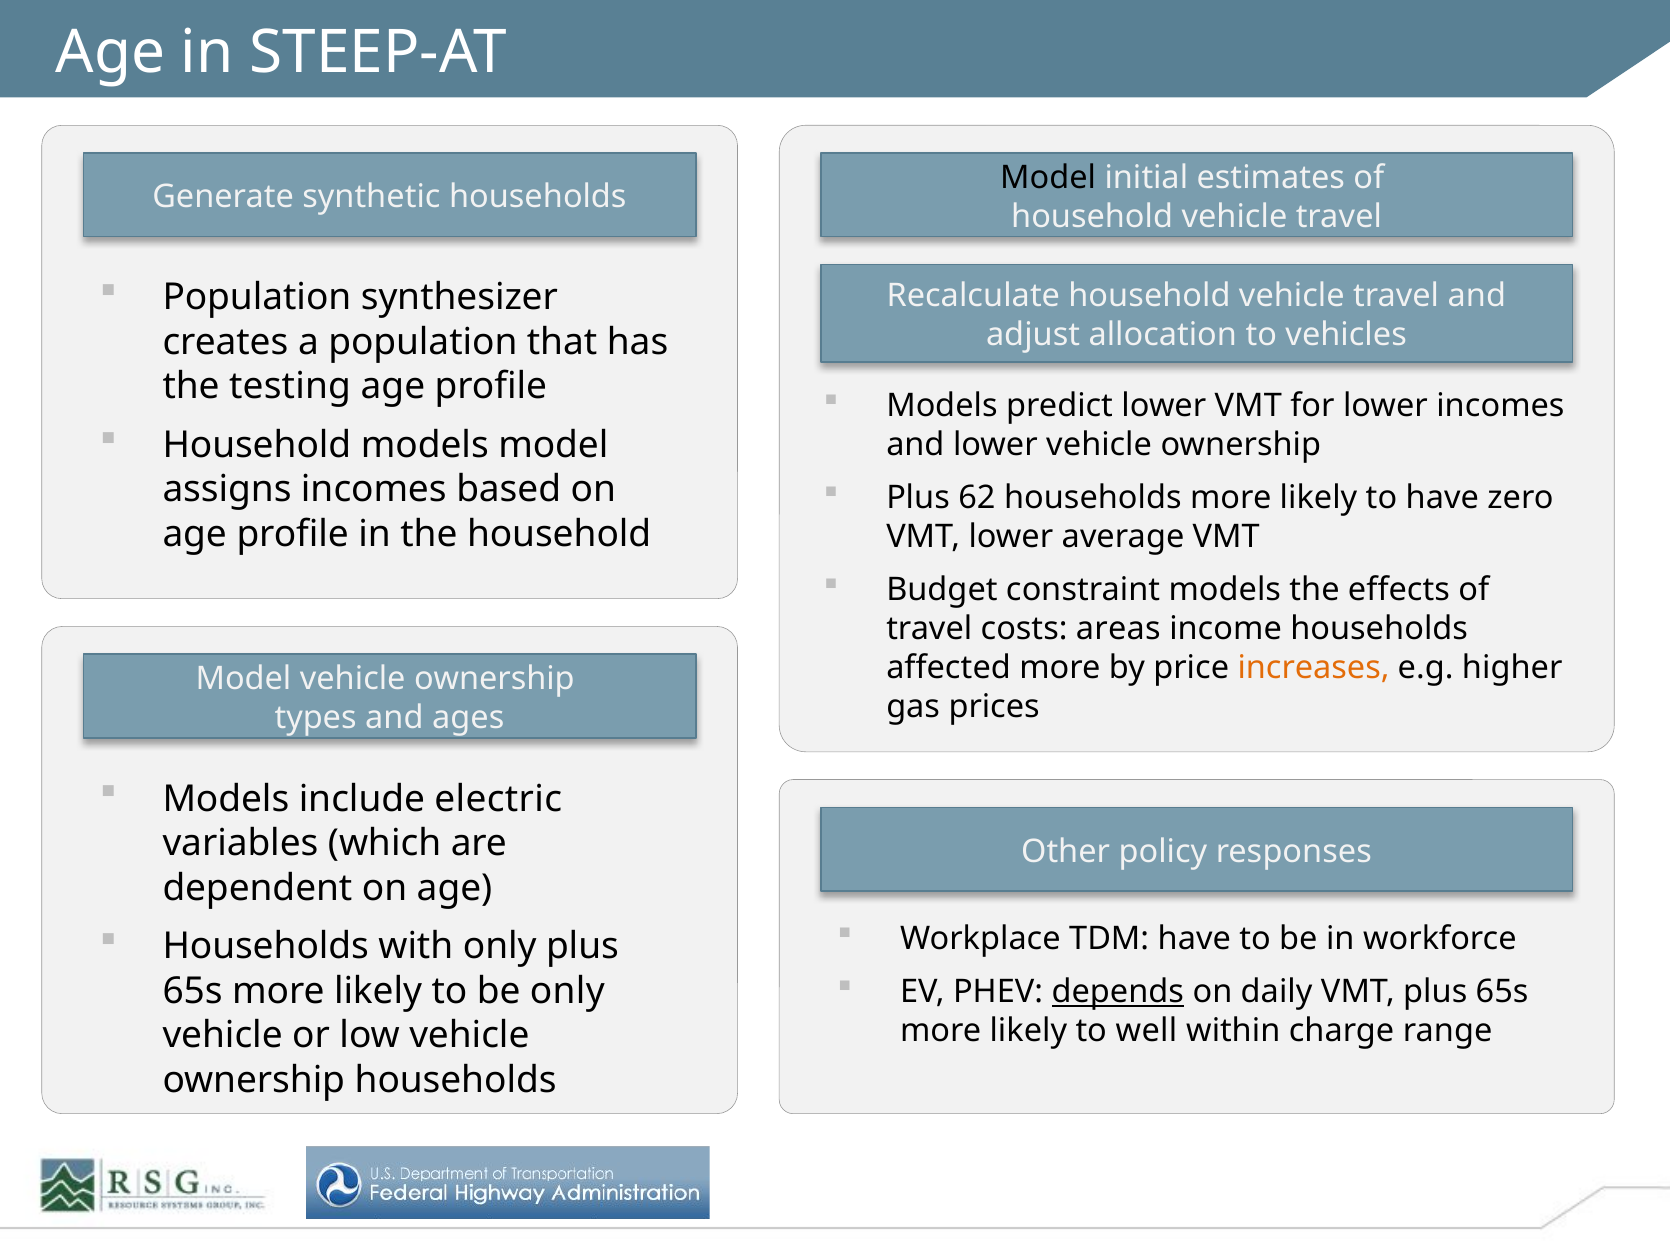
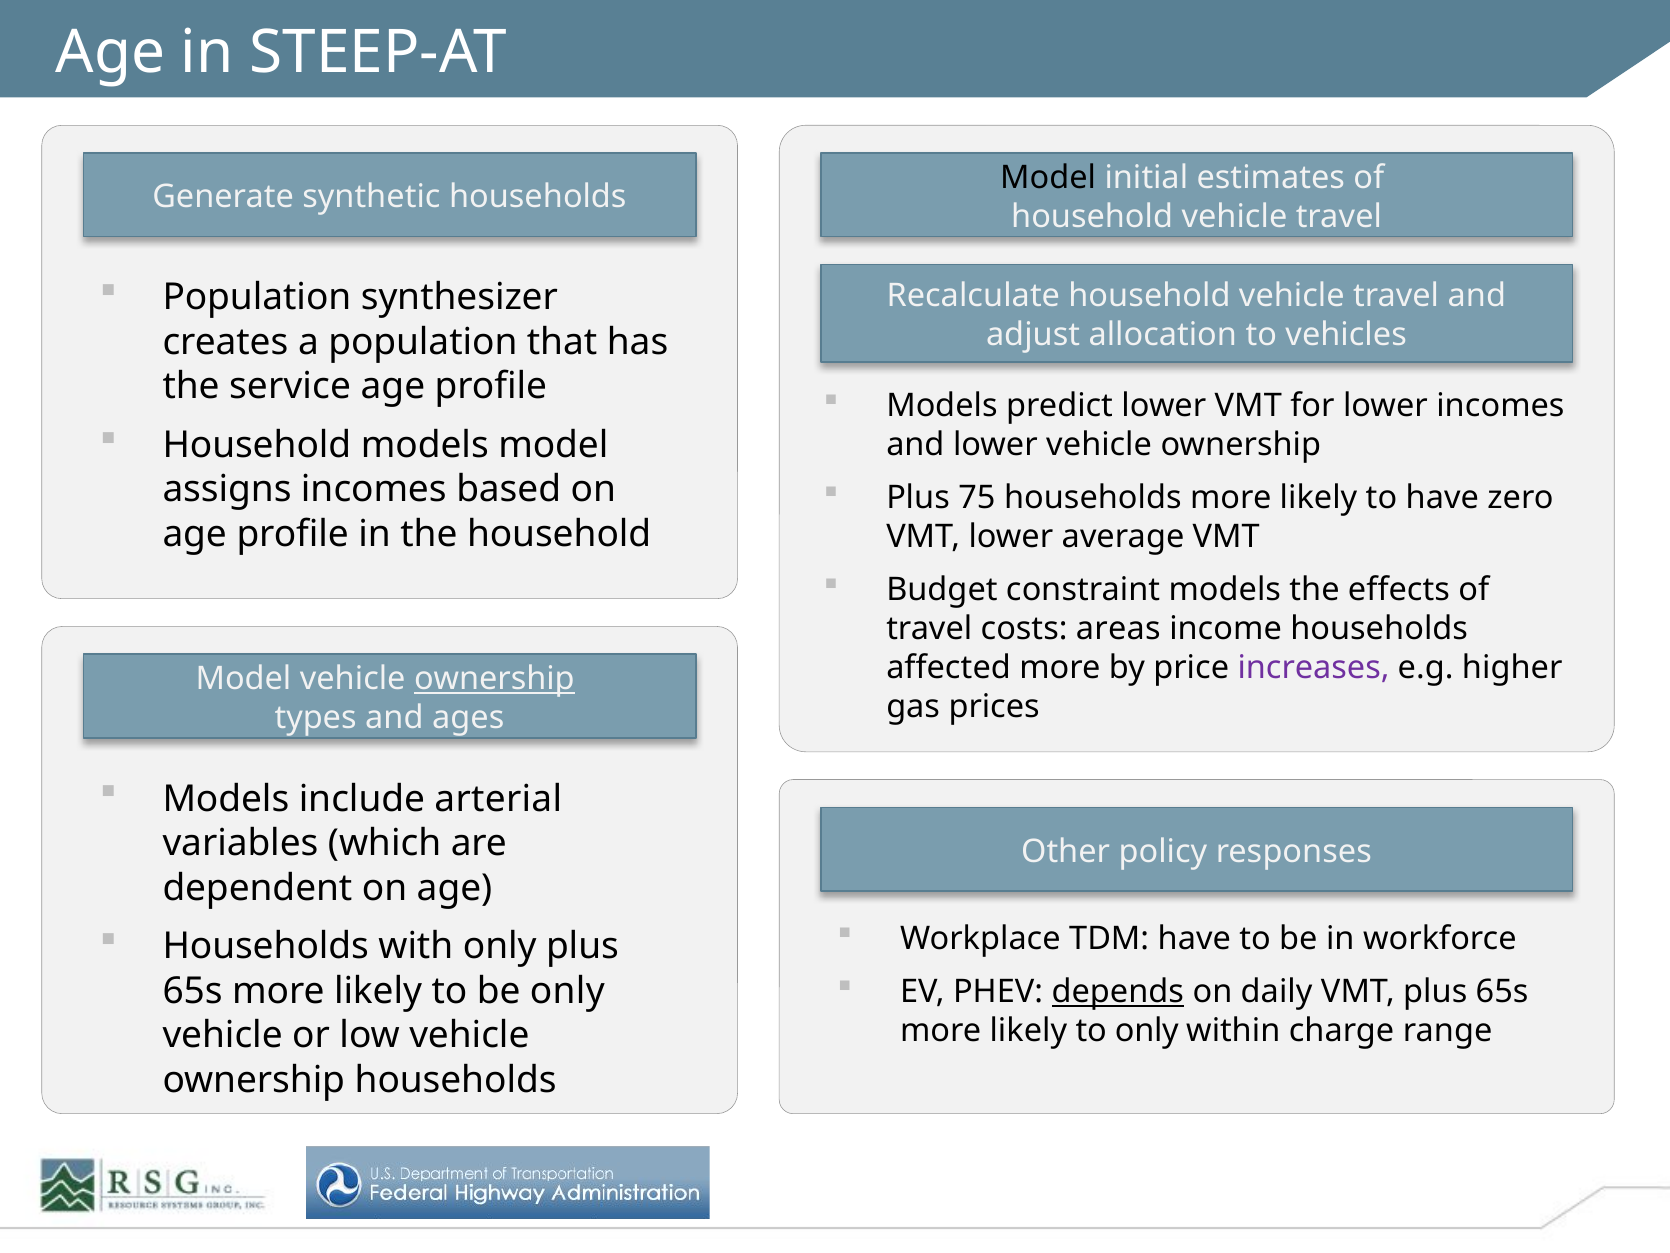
testing: testing -> service (290, 386)
62: 62 -> 75 (977, 498)
increases colour: orange -> purple (1314, 667)
ownership underline: none -> present (494, 679)
electric: electric -> arterial (498, 799)
to well: well -> only (1147, 1031)
